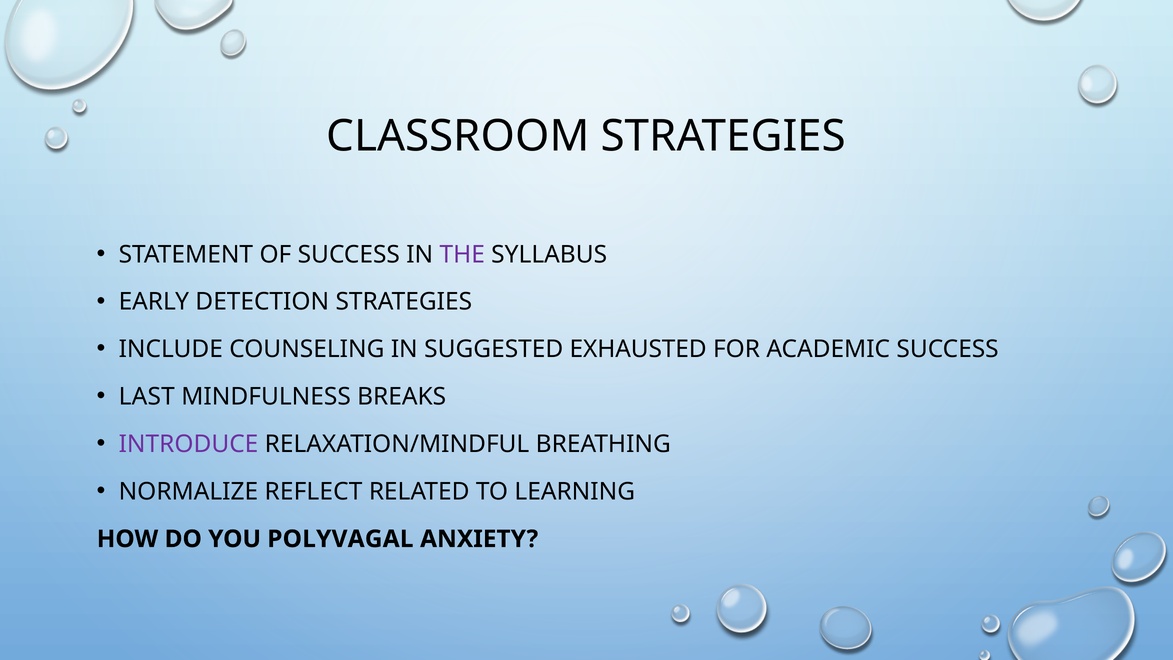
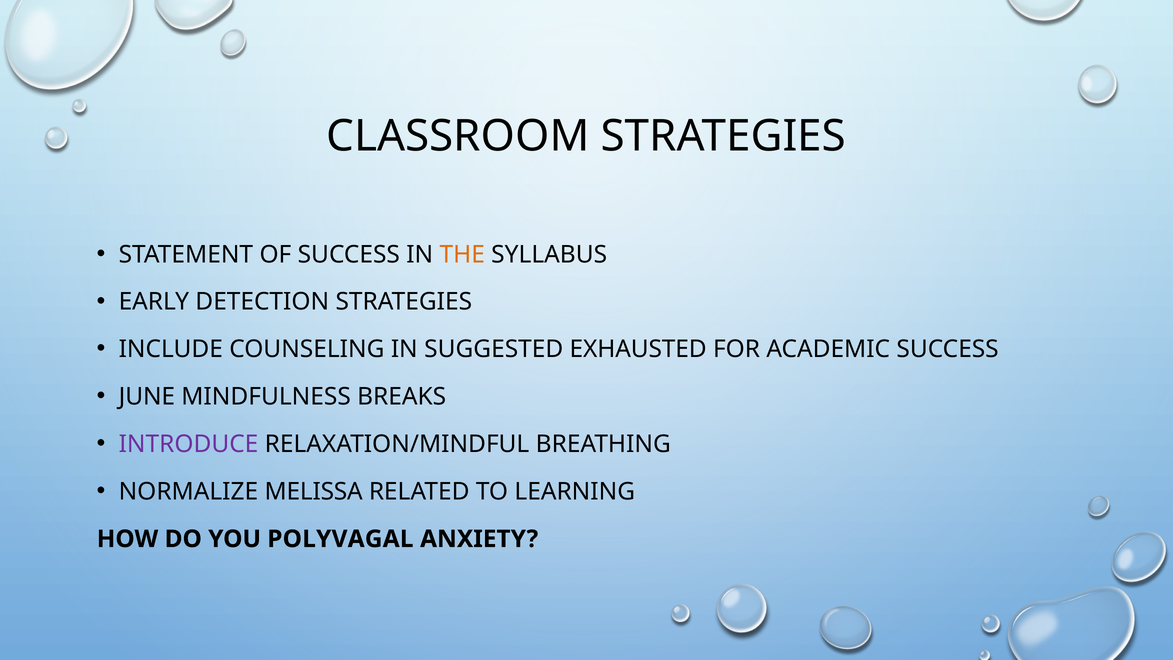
THE colour: purple -> orange (462, 254)
LAST: LAST -> JUNE (147, 397)
REFLECT: REFLECT -> MELISSA (314, 491)
